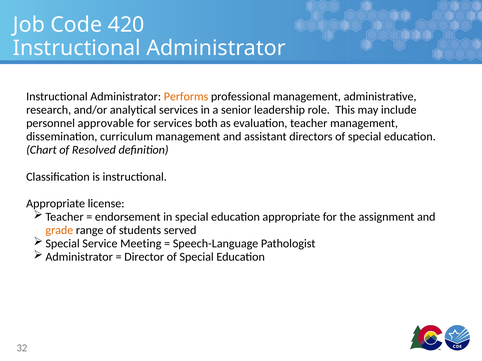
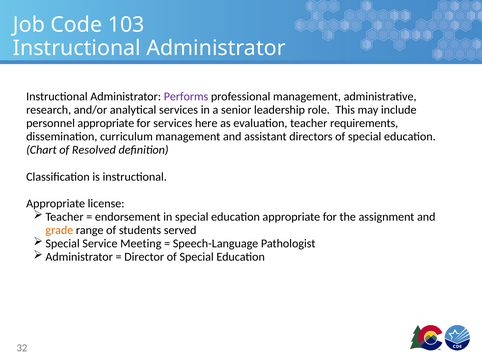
420: 420 -> 103 (126, 25)
Performs colour: orange -> purple (186, 97)
personnel approvable: approvable -> appropriate (106, 123)
both: both -> here (206, 123)
teacher management: management -> requirements (364, 123)
